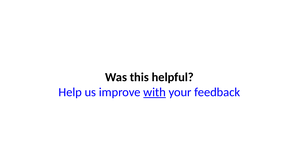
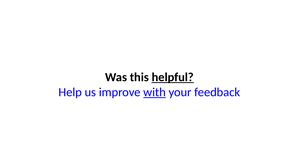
helpful underline: none -> present (173, 77)
